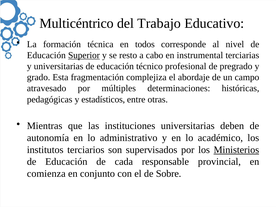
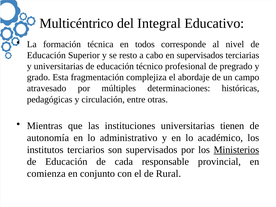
Trabajo: Trabajo -> Integral (159, 23)
Superior underline: present -> none (84, 55)
en instrumental: instrumental -> supervisados (200, 55)
estadísticos: estadísticos -> circulación (103, 99)
deben: deben -> tienen (232, 126)
Sobre: Sobre -> Rural (168, 174)
